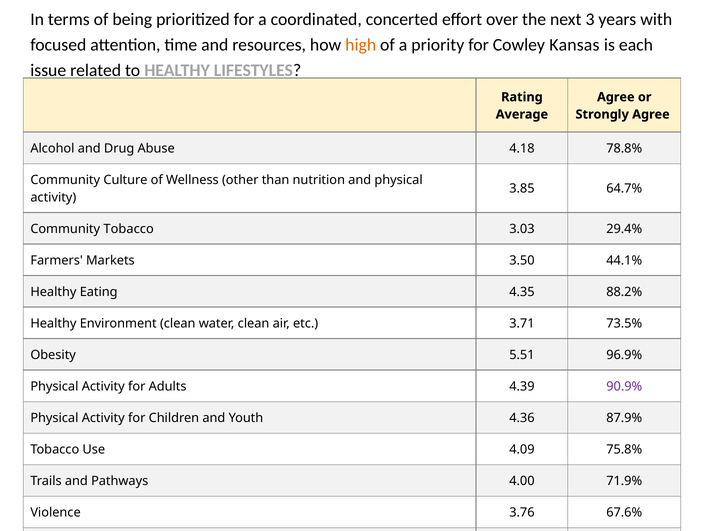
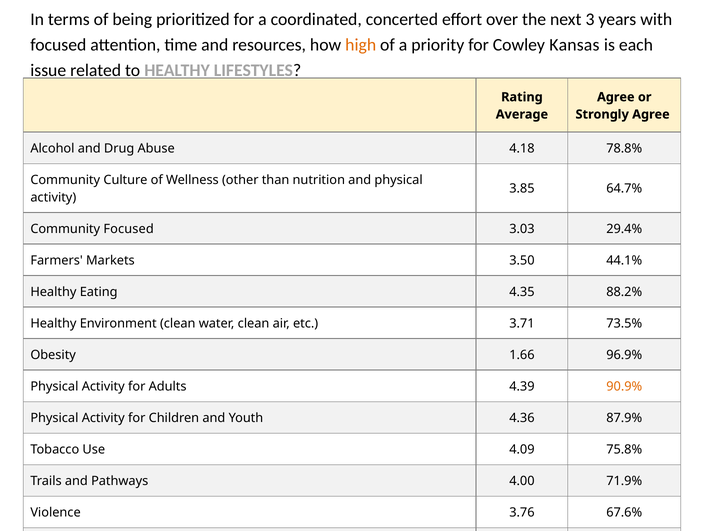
Community Tobacco: Tobacco -> Focused (129, 229)
5.51: 5.51 -> 1.66 (522, 355)
90.9% colour: purple -> orange (624, 387)
